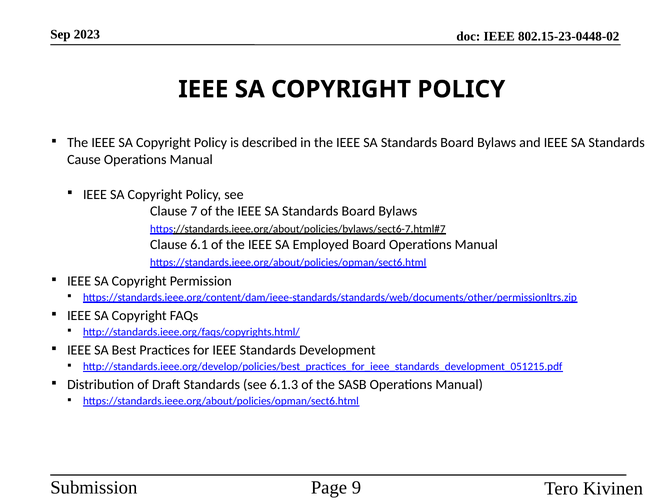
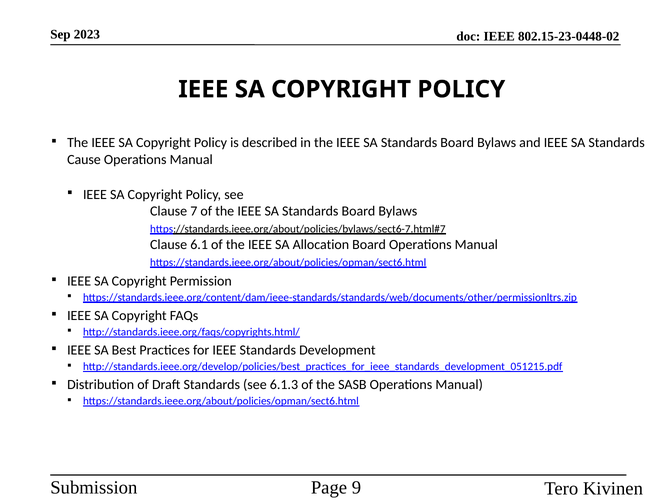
Employed: Employed -> Allocation (321, 245)
